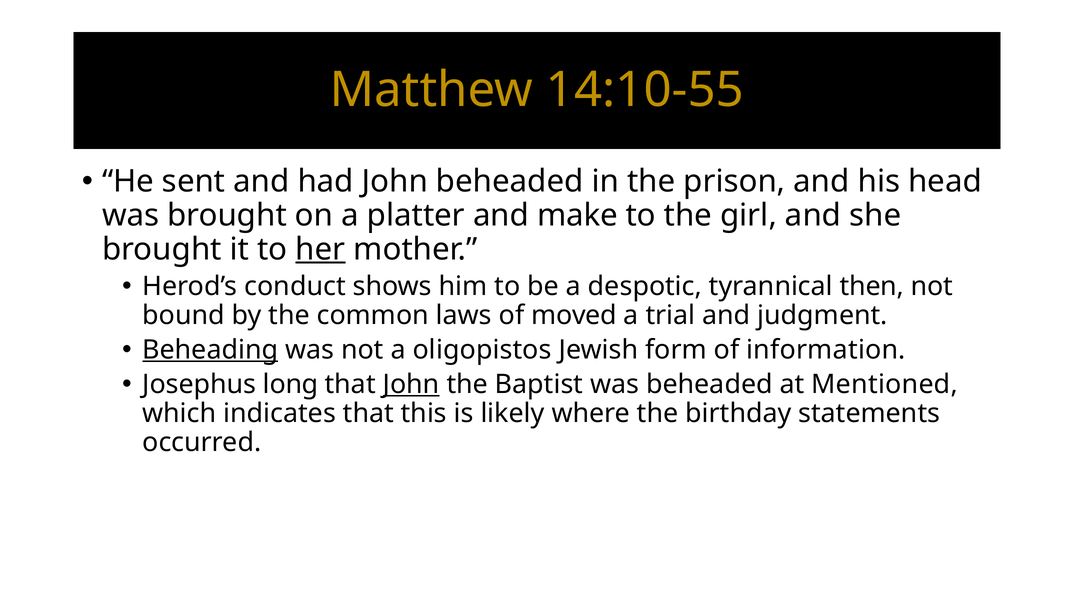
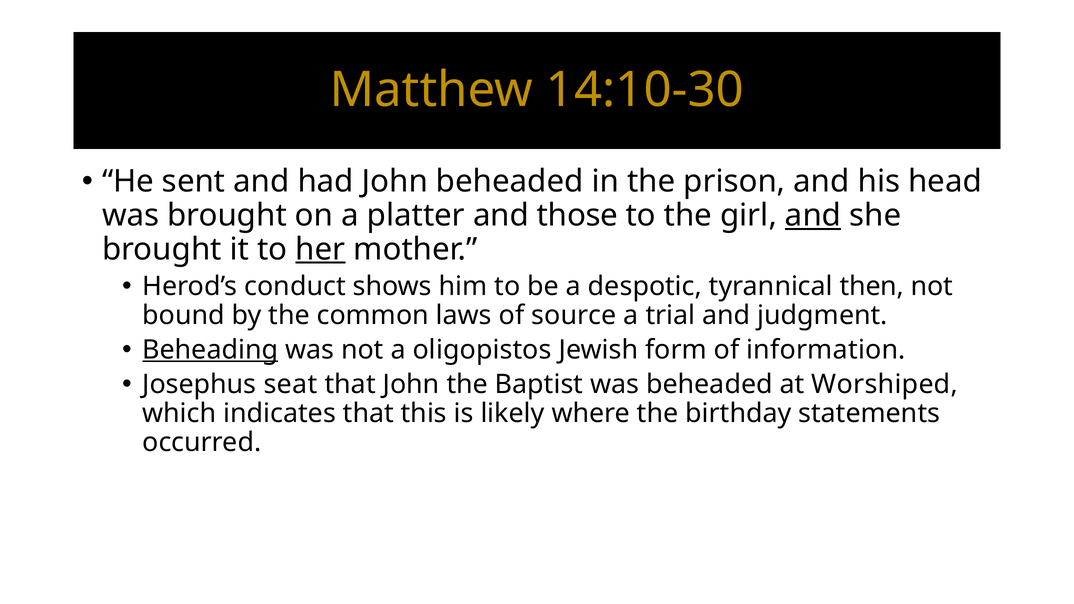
14:10-55: 14:10-55 -> 14:10-30 (645, 90)
make: make -> those (578, 215)
and underline: none -> present (813, 215)
moved: moved -> source (574, 315)
long: long -> seat (290, 384)
John underline: present -> none (411, 384)
Mentioned: Mentioned -> Worshiped (885, 384)
